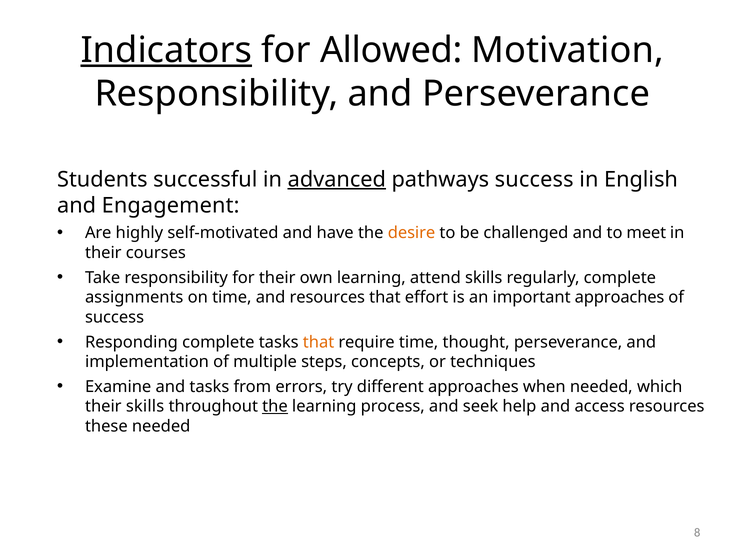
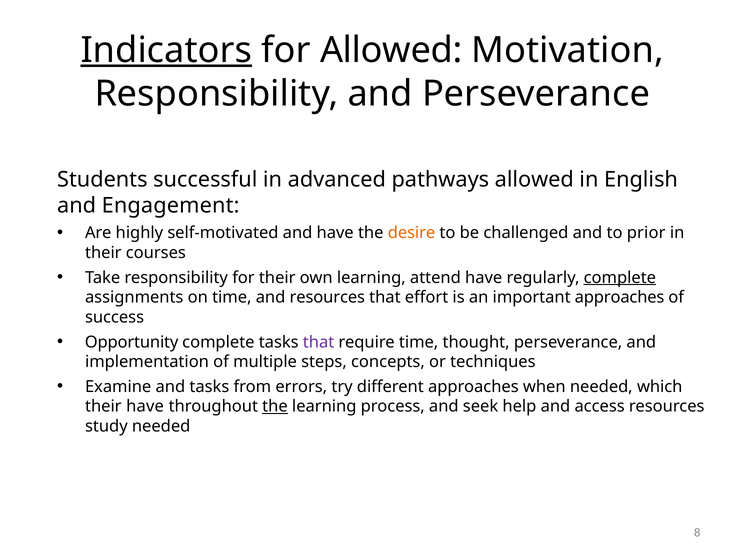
advanced underline: present -> none (337, 180)
pathways success: success -> allowed (534, 180)
meet: meet -> prior (646, 233)
attend skills: skills -> have (484, 278)
complete underline: none -> present (620, 278)
Responding: Responding -> Opportunity (132, 343)
that colour: orange -> purple (319, 343)
their skills: skills -> have (145, 407)
these: these -> study (106, 427)
